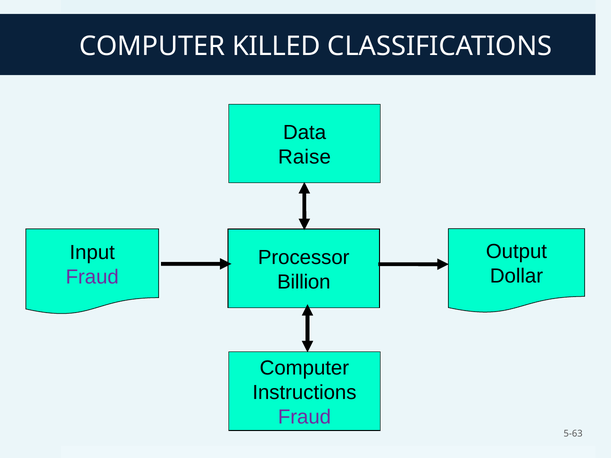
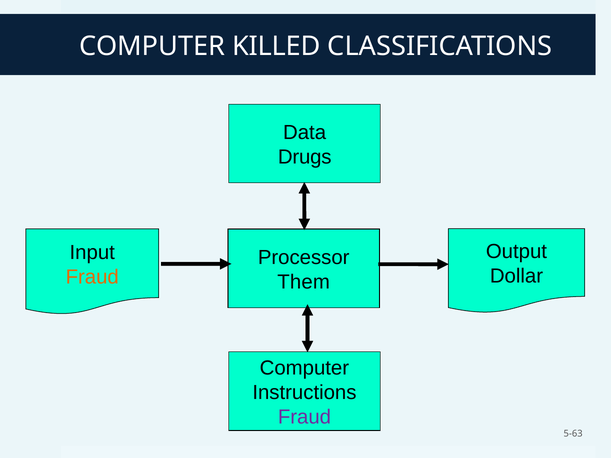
Raise: Raise -> Drugs (305, 157)
Fraud colour: purple -> orange (92, 277)
Billion: Billion -> Them (304, 282)
